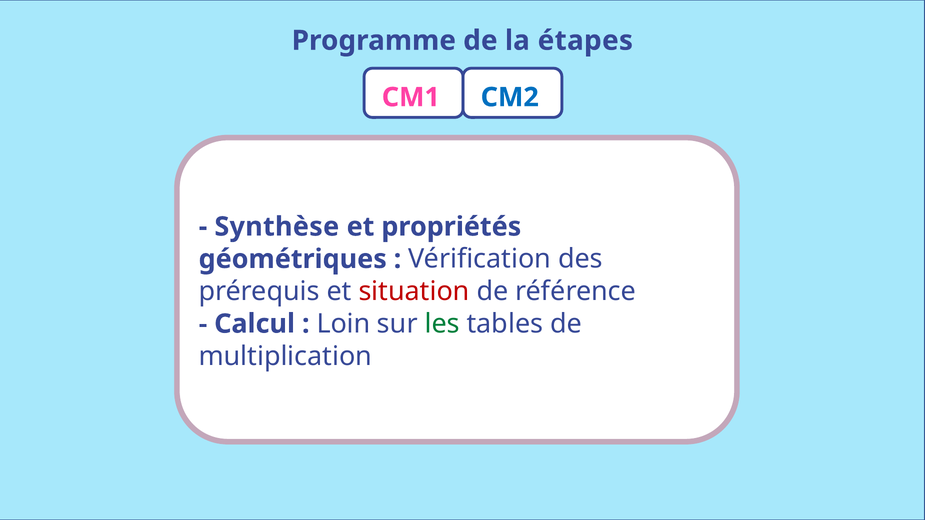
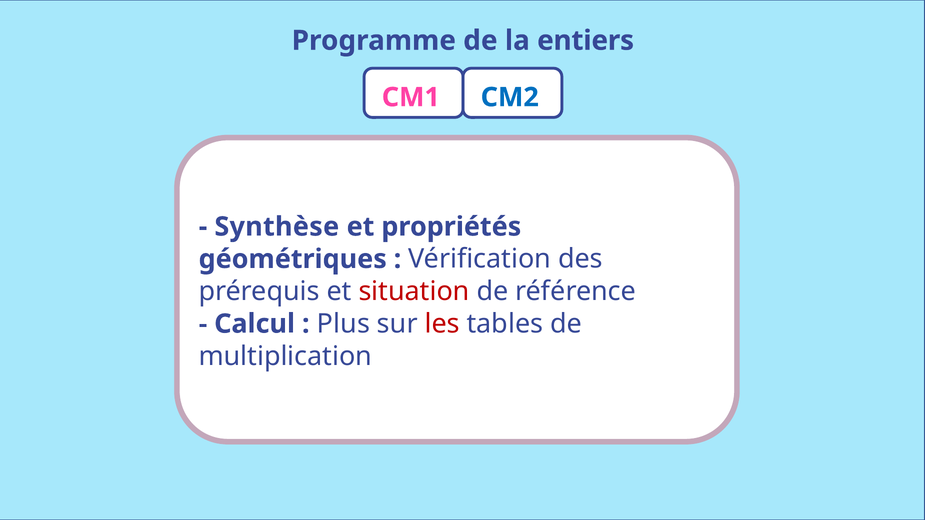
étapes: étapes -> entiers (586, 41)
Loin: Loin -> Plus (343, 324)
les colour: green -> red (442, 324)
